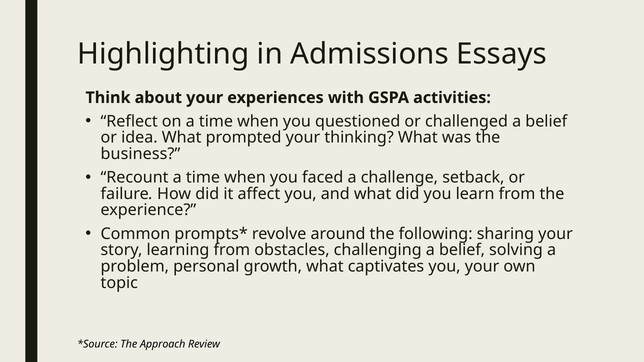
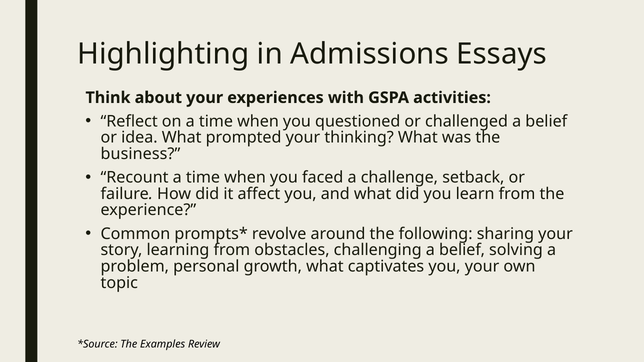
Approach: Approach -> Examples (163, 345)
